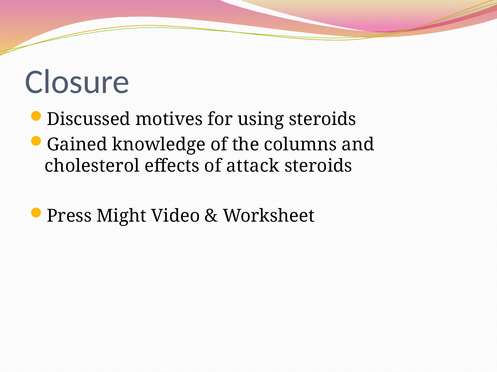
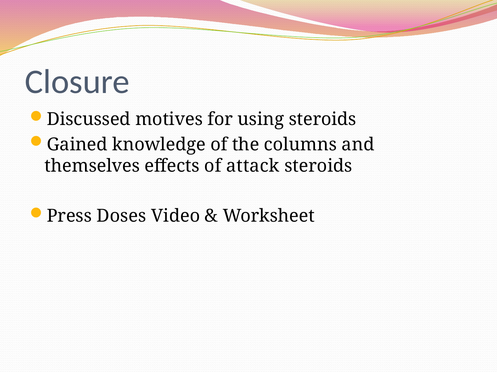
cholesterol: cholesterol -> themselves (92, 166)
Might: Might -> Doses (121, 216)
